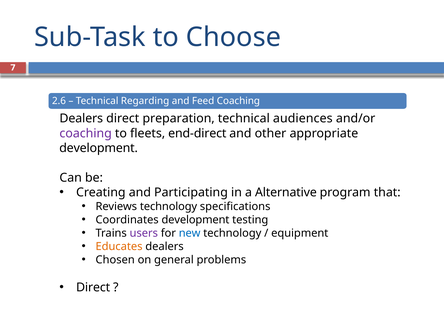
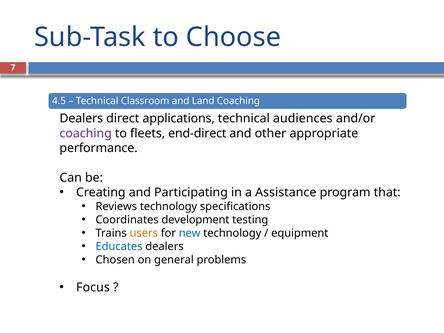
2.6: 2.6 -> 4.5 (59, 101)
Regarding: Regarding -> Classroom (145, 101)
Feed: Feed -> Land (203, 101)
preparation: preparation -> applications (179, 119)
development: development -> performance (99, 148)
Alternative: Alternative -> Assistance (286, 193)
users colour: purple -> orange (144, 233)
Educates colour: orange -> blue (119, 247)
Direct: Direct -> Focus (93, 287)
